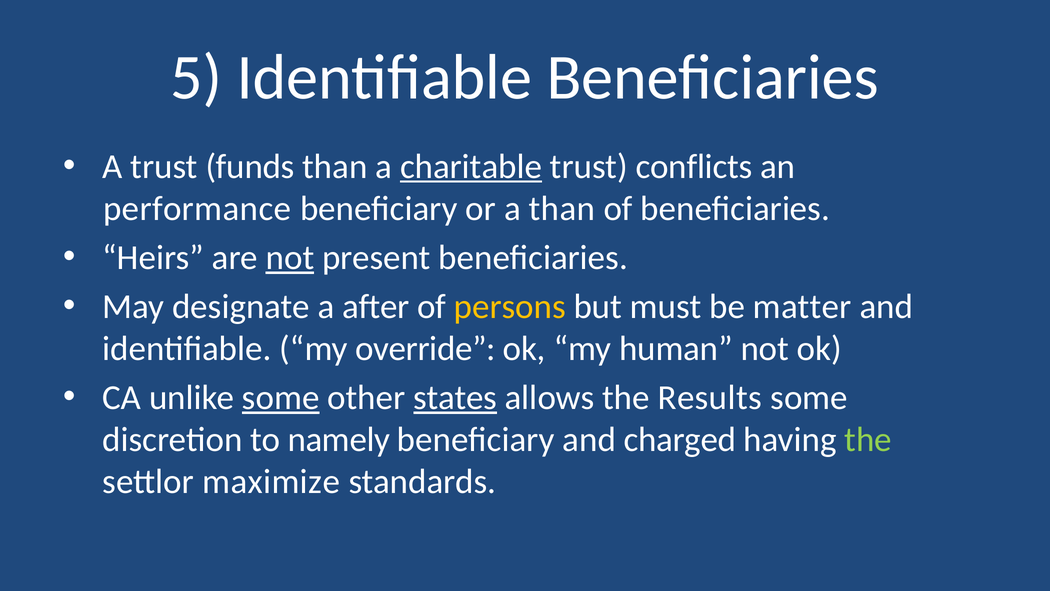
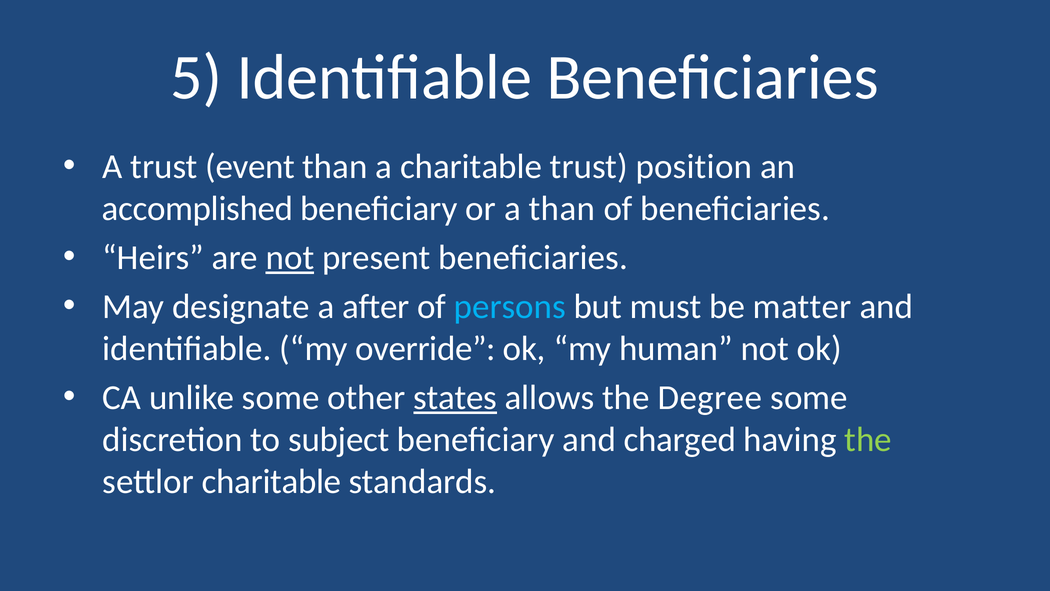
funds: funds -> event (250, 167)
charitable underline: present -> none (471, 167)
conflicts: conflicts -> position (694, 167)
performance: performance -> accomplished (197, 209)
persons colour: yellow -> light blue (510, 307)
some underline: present -> none (281, 397)
Results: Results -> Degree (710, 397)
namely: namely -> subject (339, 439)
settlor maximize: maximize -> charitable (271, 481)
